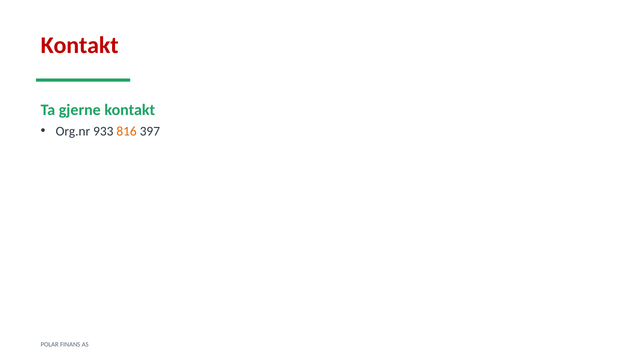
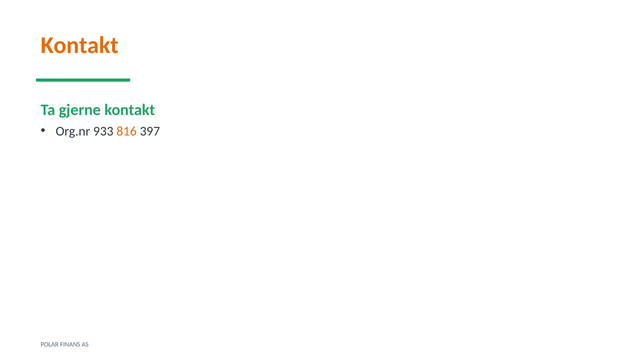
Kontakt colour: red -> orange (80, 46)
